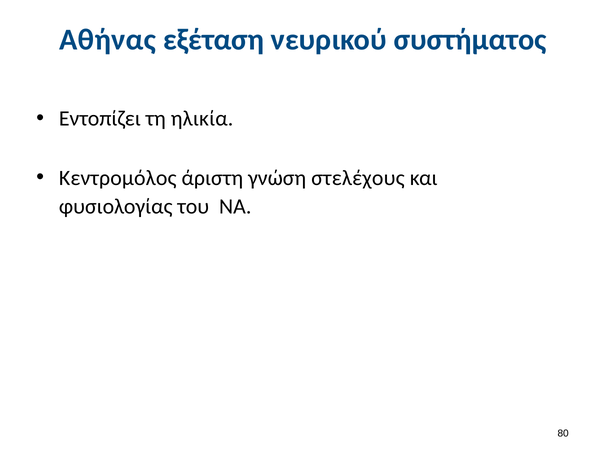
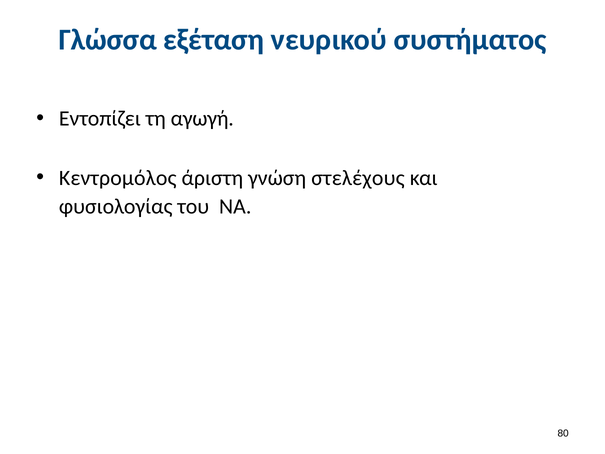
Αθήνας: Αθήνας -> Γλώσσα (108, 40)
ηλικία: ηλικία -> αγωγή (202, 119)
